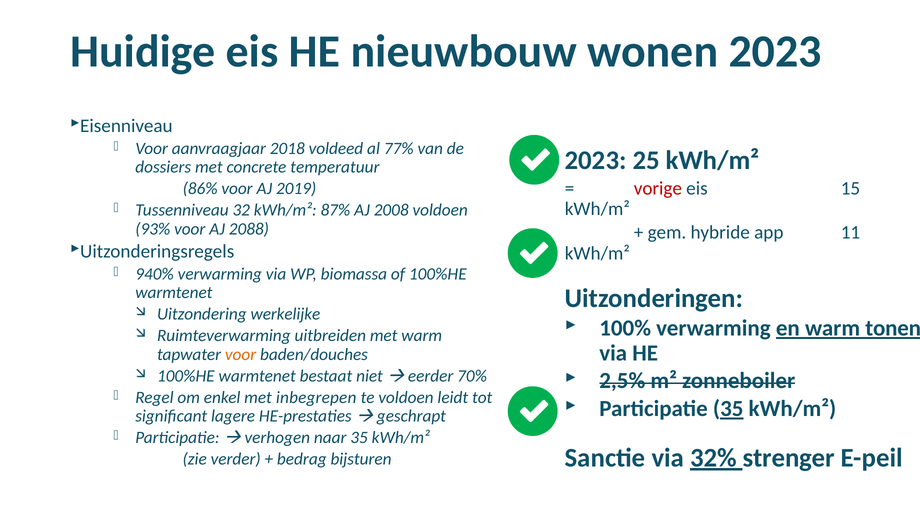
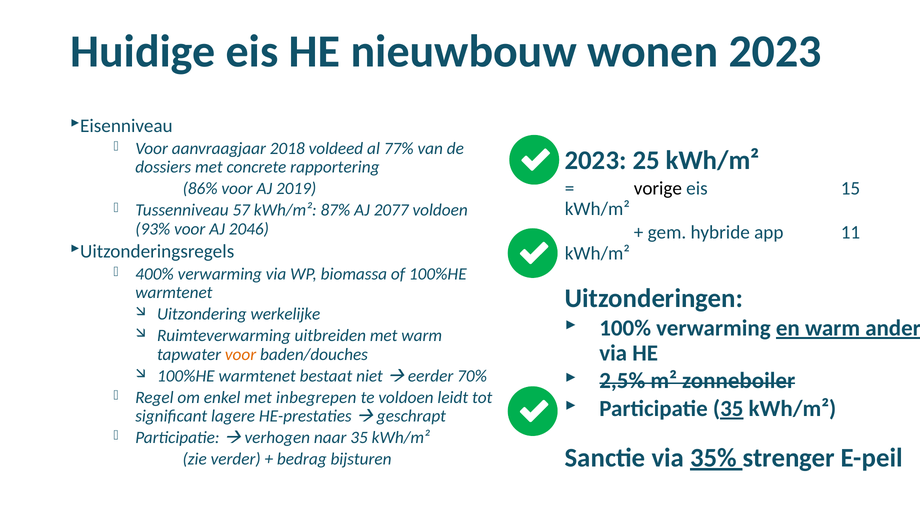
temperatuur: temperatuur -> rapportering (335, 167)
vorige colour: red -> black (658, 188)
32: 32 -> 57 (241, 210)
2008: 2008 -> 2077 (391, 210)
2088: 2088 -> 2046 (249, 229)
940%: 940% -> 400% (155, 274)
tonen: tonen -> ander (893, 328)
32%: 32% -> 35% (713, 457)
